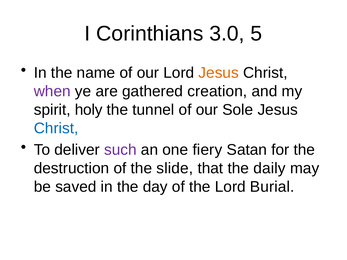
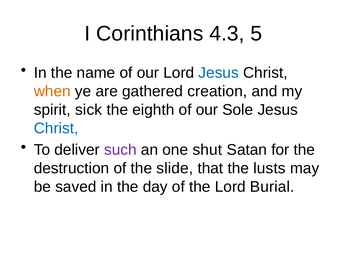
3.0: 3.0 -> 4.3 (227, 34)
Jesus colour: orange -> blue (219, 73)
when colour: purple -> orange (52, 91)
holy: holy -> sick (89, 110)
tunnel: tunnel -> eighth (153, 110)
fiery: fiery -> shut (207, 150)
daily: daily -> lusts (269, 168)
